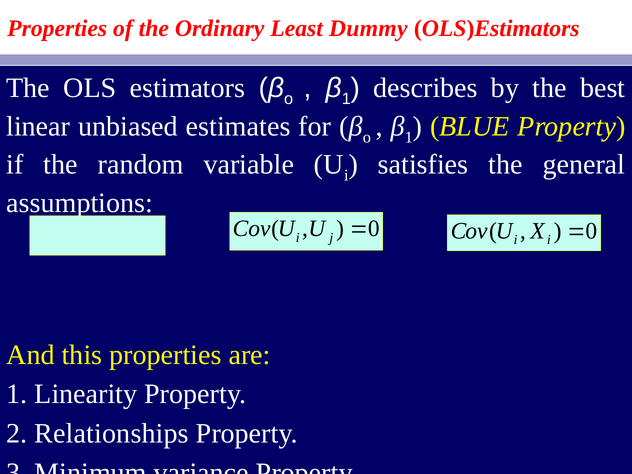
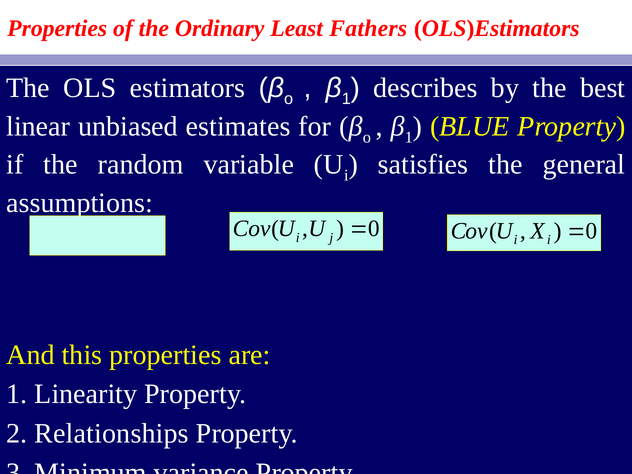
Dummy: Dummy -> Fathers (368, 28)
